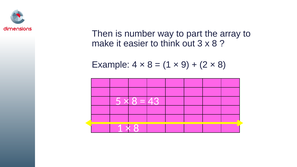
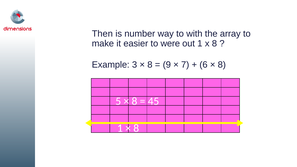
part: part -> with (194, 34)
think: think -> were (170, 44)
out 3: 3 -> 1 (200, 44)
4: 4 -> 3 (135, 65)
1: 1 -> 9 (167, 65)
9: 9 -> 7 (185, 65)
2: 2 -> 6 (203, 65)
43: 43 -> 45 (153, 101)
